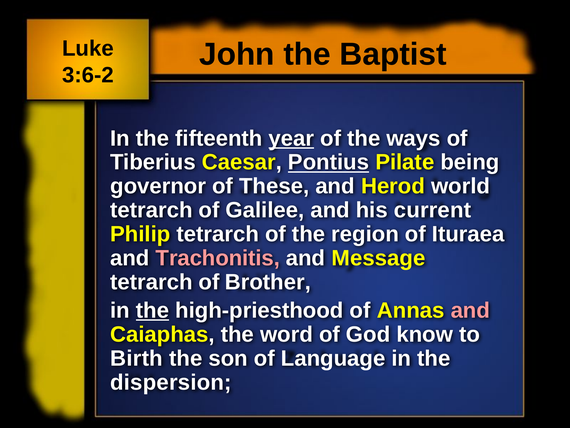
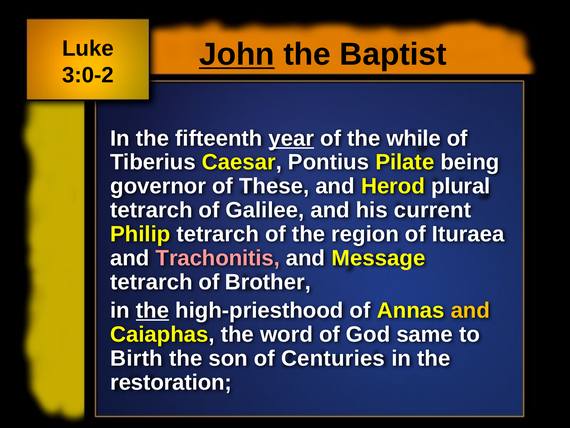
John underline: none -> present (237, 54)
3:6-2: 3:6-2 -> 3:0-2 (88, 75)
ways: ways -> while (414, 138)
Pontius underline: present -> none (329, 162)
world: world -> plural (461, 186)
and colour: pink -> yellow (470, 310)
know: know -> same (425, 334)
Language: Language -> Centuries (333, 358)
dispersion: dispersion -> restoration (171, 382)
